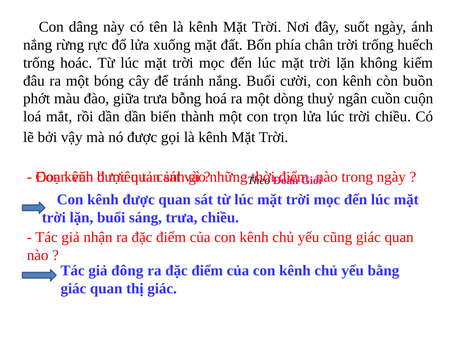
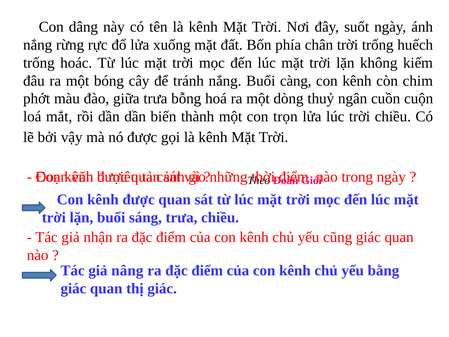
cười: cười -> càng (296, 81)
buồn: buồn -> chim (418, 81)
đông: đông -> nâng (127, 270)
